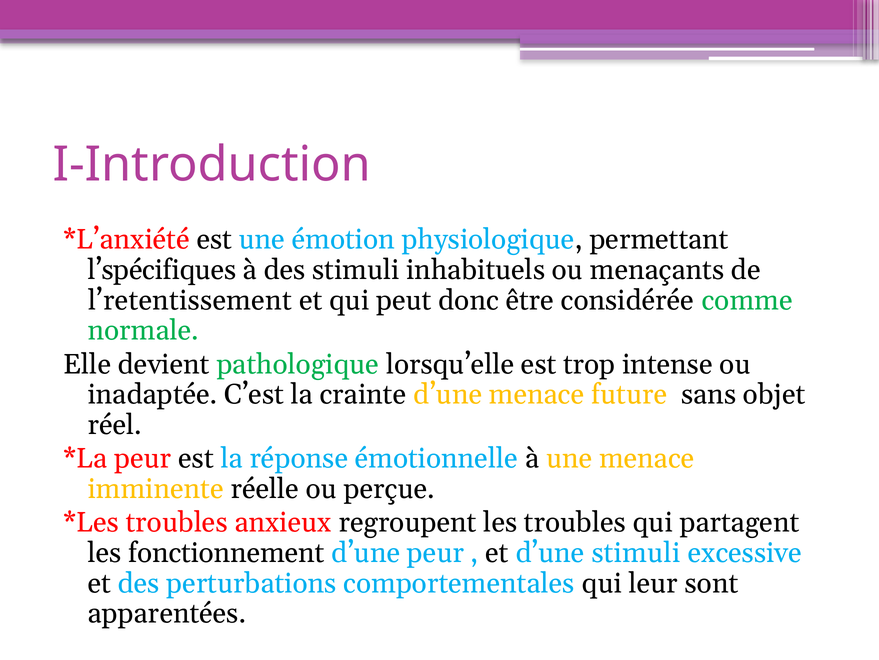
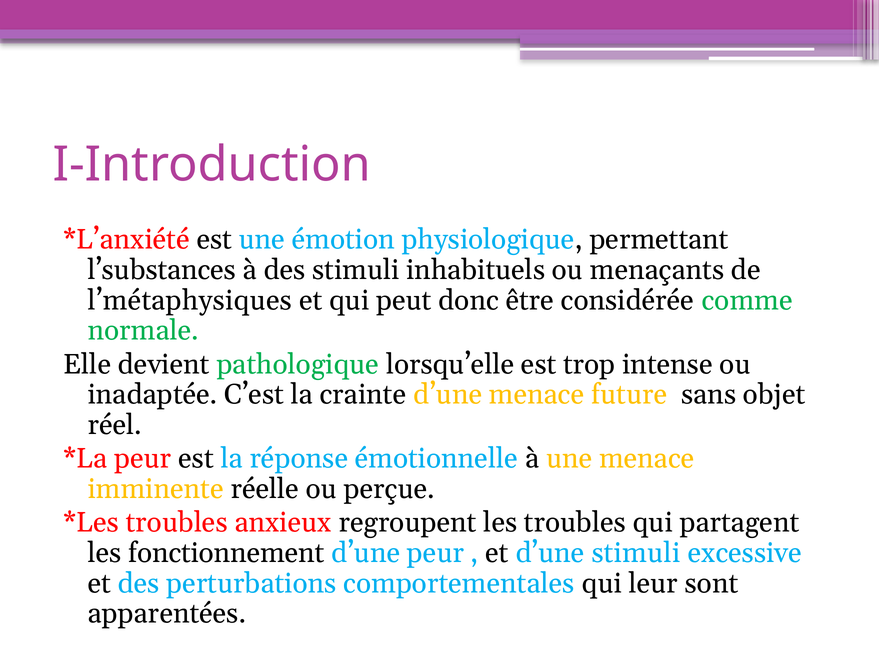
l’spécifiques: l’spécifiques -> l’substances (162, 270)
l’retentissement: l’retentissement -> l’métaphysiques (190, 300)
